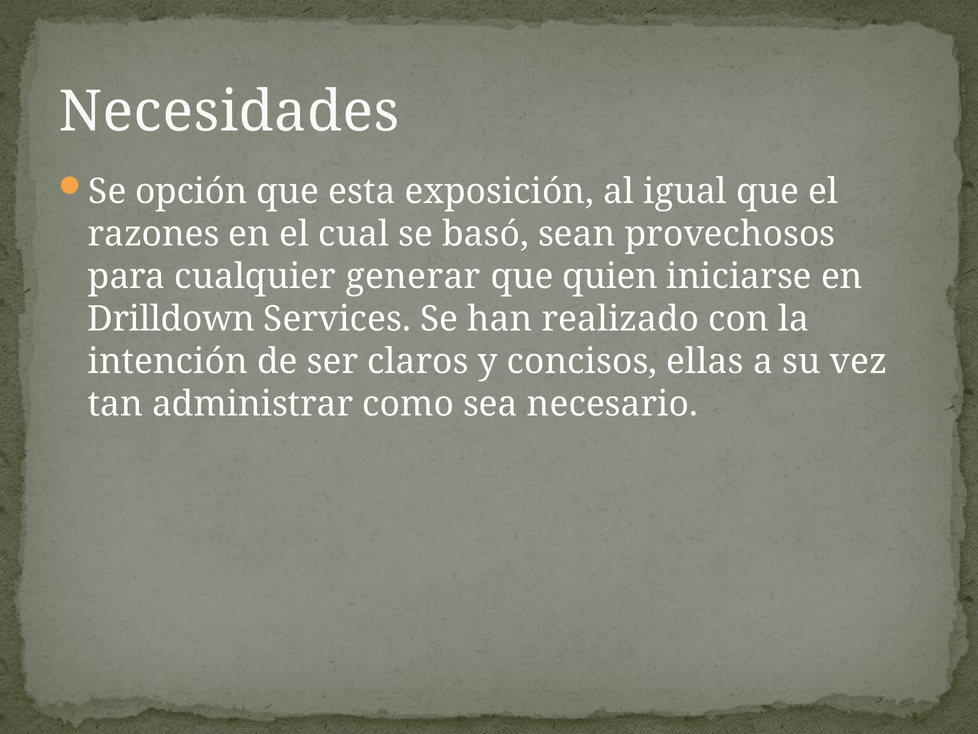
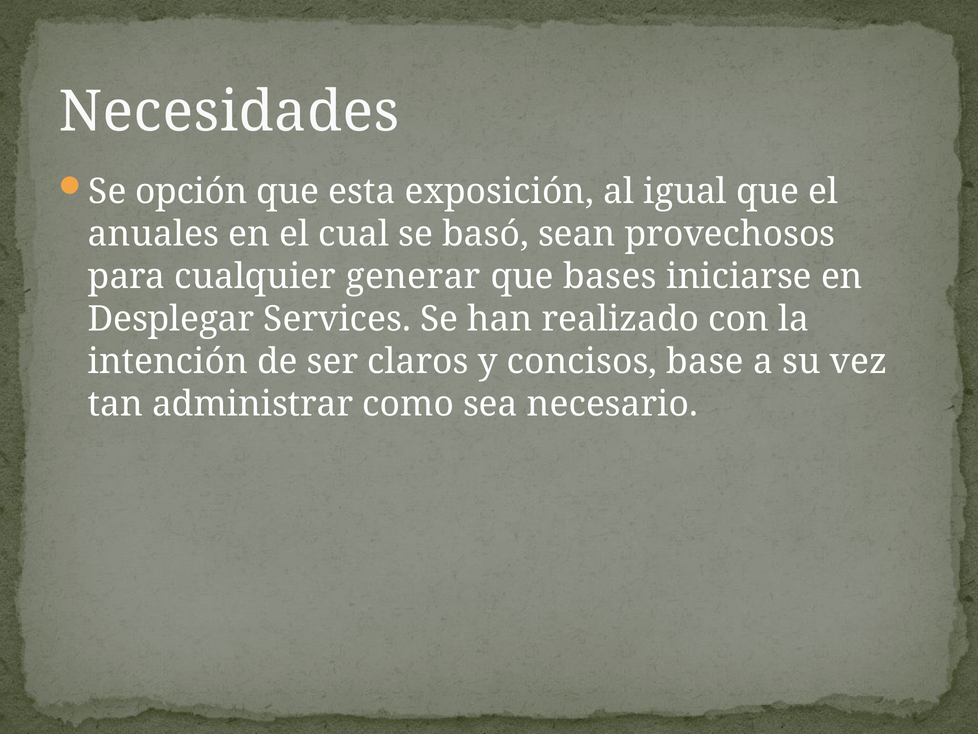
razones: razones -> anuales (154, 234)
quien: quien -> bases (610, 276)
Drilldown: Drilldown -> Desplegar (171, 319)
ellas: ellas -> base (705, 361)
